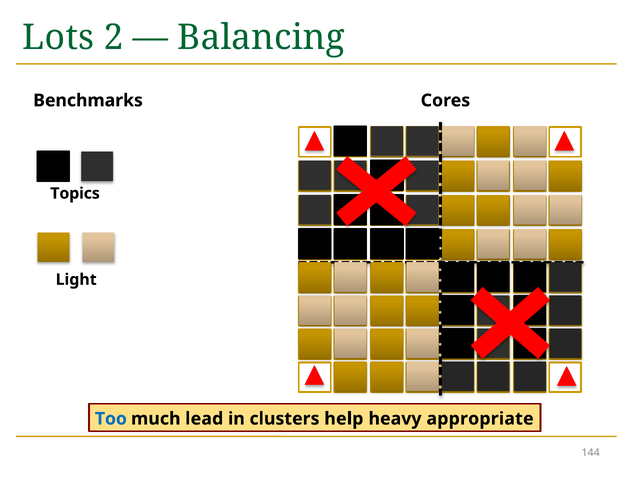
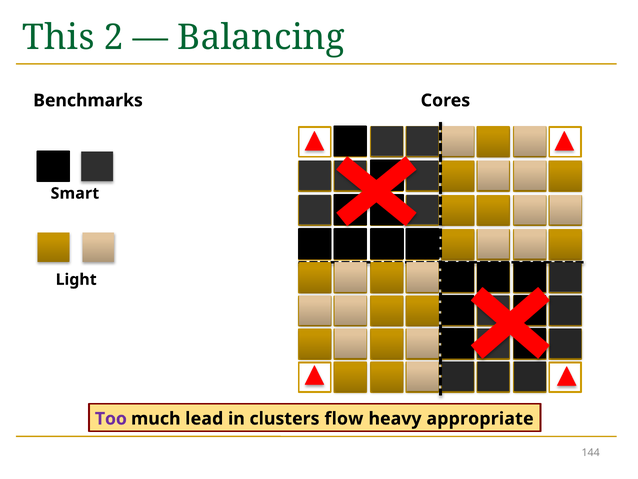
Lots: Lots -> This (58, 38)
Topics: Topics -> Smart (75, 193)
Too colour: blue -> purple (111, 418)
help: help -> flow (344, 418)
